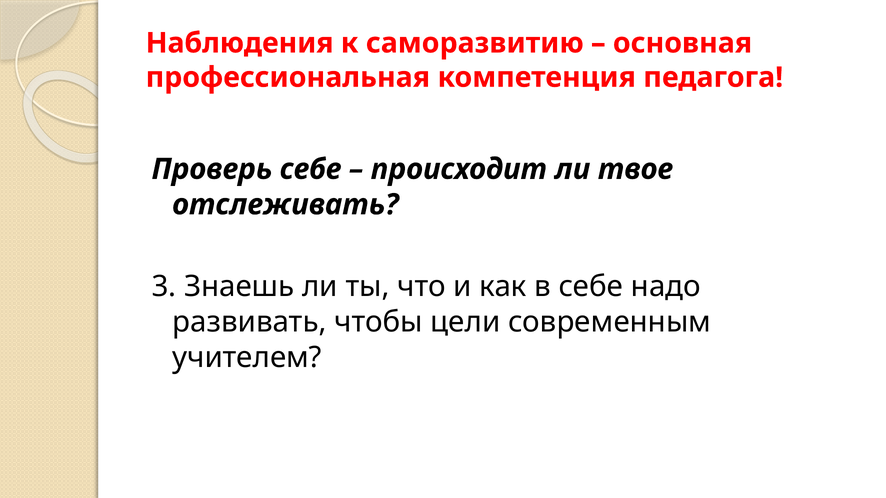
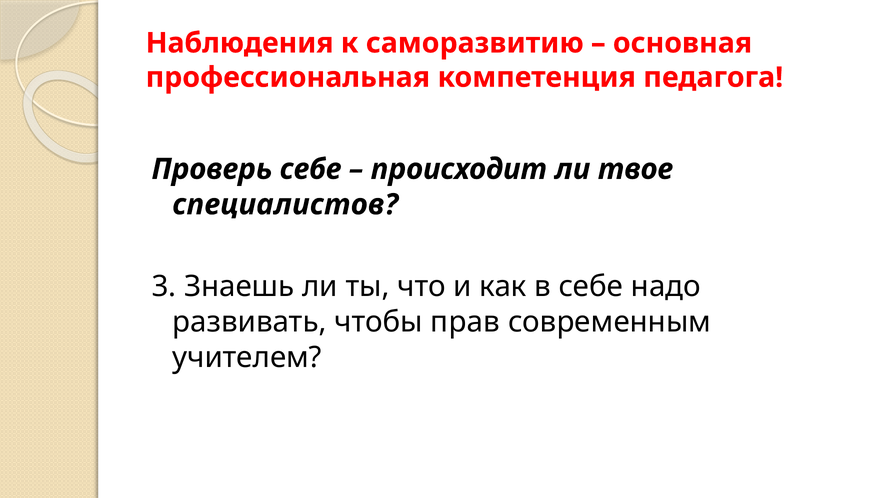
отслеживать: отслеживать -> специалистов (285, 205)
цели: цели -> прав (465, 322)
